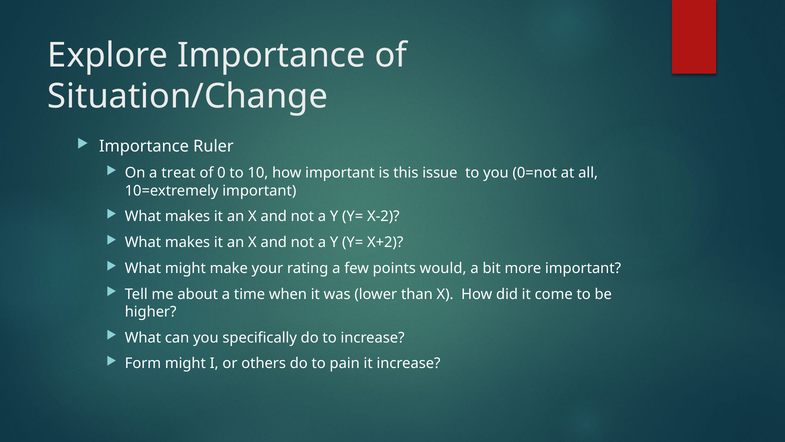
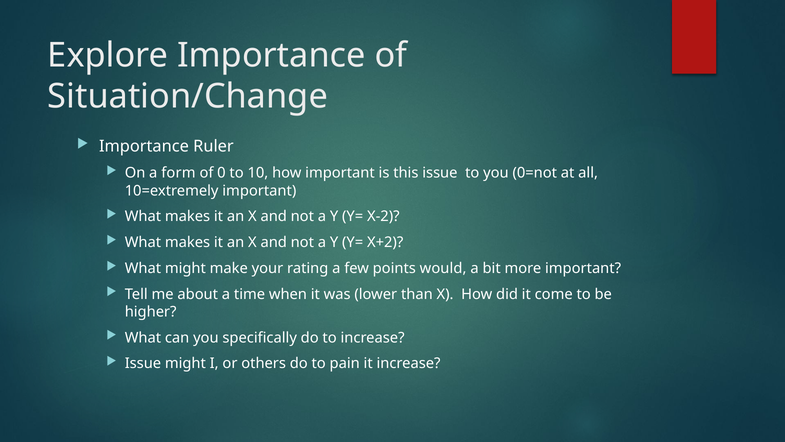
treat: treat -> form (178, 173)
Form: Form -> Issue (143, 363)
